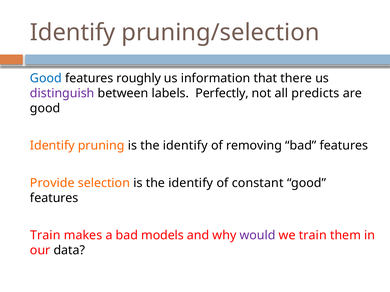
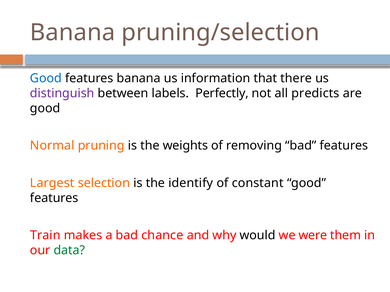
Identify: Identify -> Banana (73, 33)
features roughly: roughly -> banana (139, 79)
Identify: Identify -> Normal (52, 146)
pruning is the identify: identify -> weights (185, 146)
Provide: Provide -> Largest (52, 183)
models: models -> chance (162, 236)
would colour: purple -> black (258, 236)
we train: train -> were (313, 236)
data colour: black -> green (69, 251)
